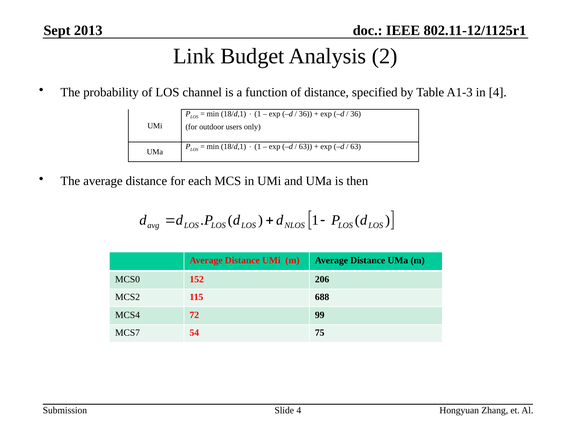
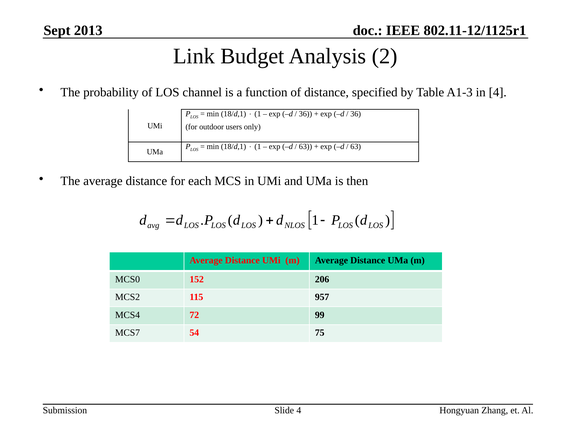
688: 688 -> 957 (322, 297)
